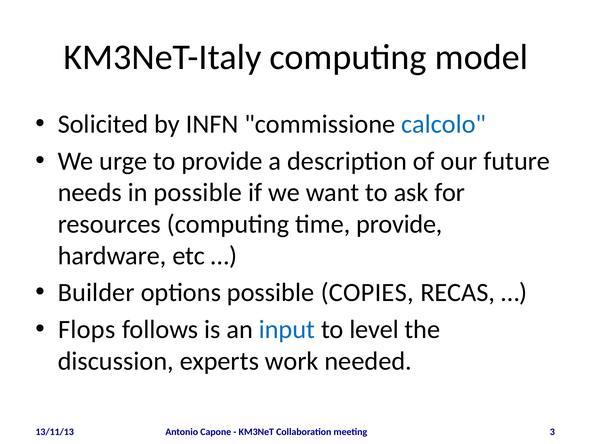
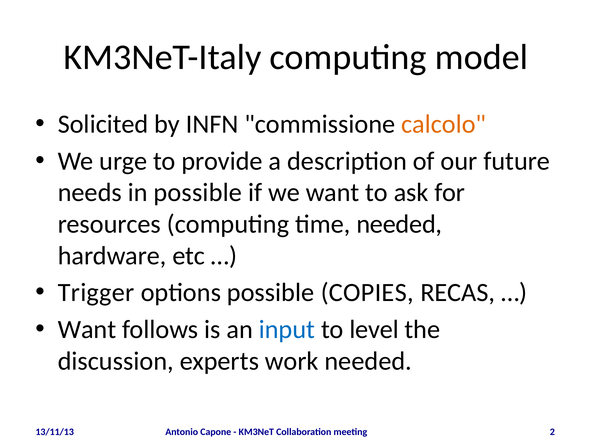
calcolo colour: blue -> orange (444, 124)
time provide: provide -> needed (399, 224)
Builder: Builder -> Trigger (96, 293)
Flops: Flops -> Want (87, 329)
3: 3 -> 2 (552, 432)
